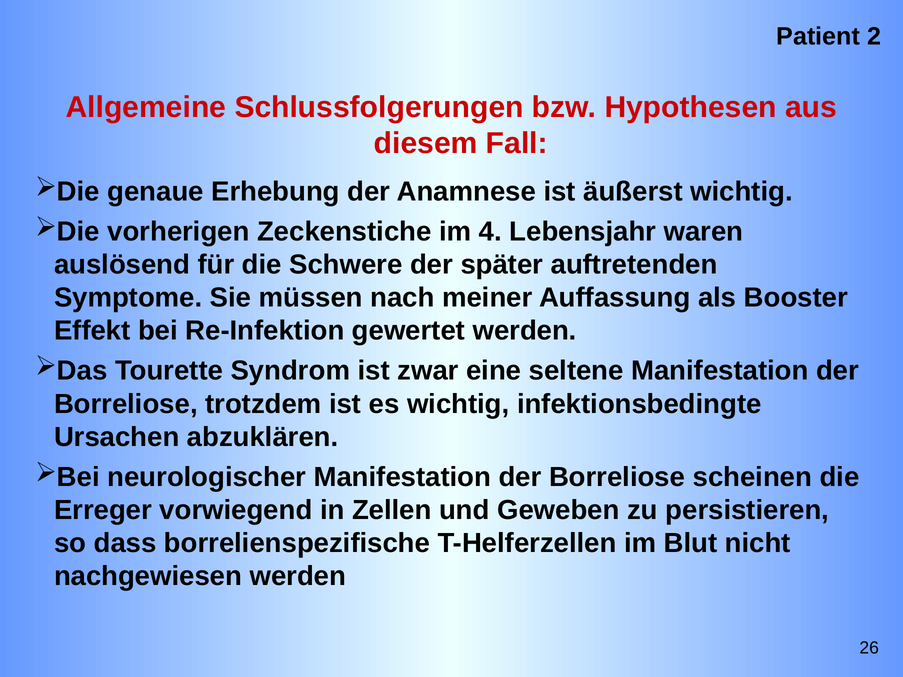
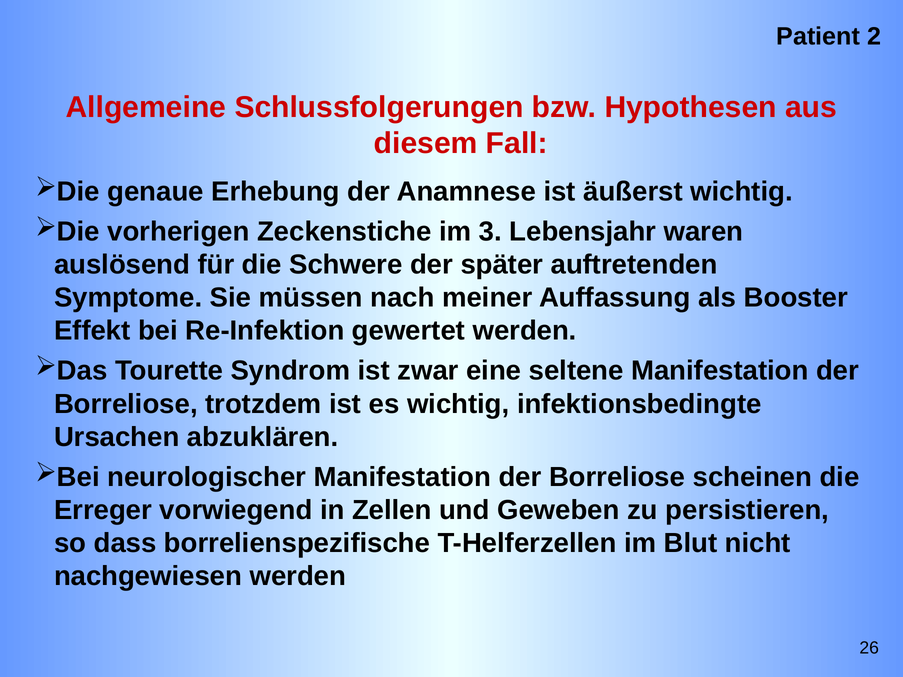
4: 4 -> 3 (490, 232)
